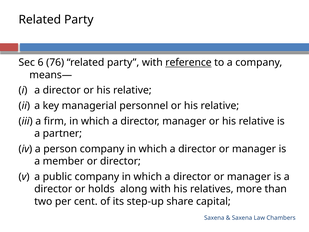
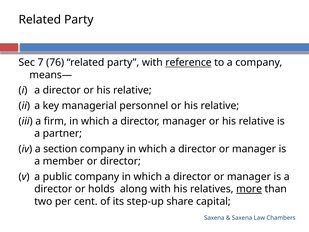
6: 6 -> 7 (41, 63)
person: person -> section (60, 149)
more underline: none -> present (249, 189)
